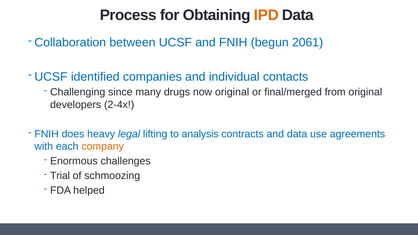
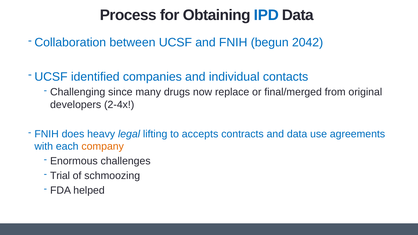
IPD colour: orange -> blue (266, 15)
2061: 2061 -> 2042 (308, 43)
now original: original -> replace (232, 92)
analysis: analysis -> accepts (200, 134)
